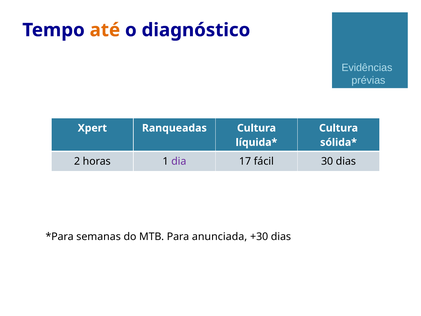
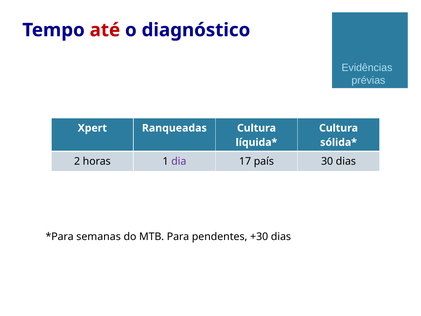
até colour: orange -> red (105, 30)
fácil: fácil -> país (264, 161)
anunciada: anunciada -> pendentes (220, 237)
